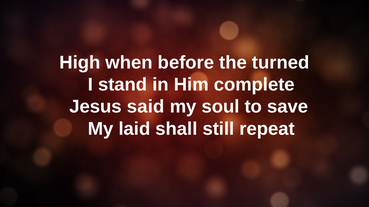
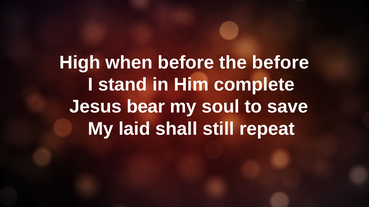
the turned: turned -> before (281, 63)
said: said -> bear (146, 107)
